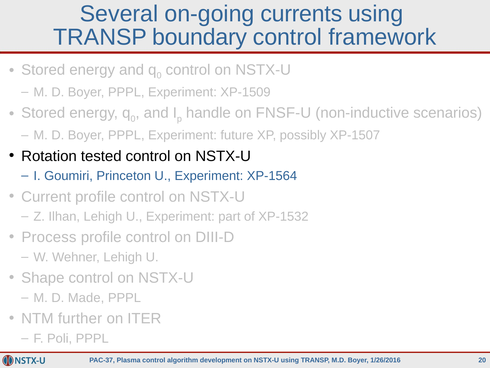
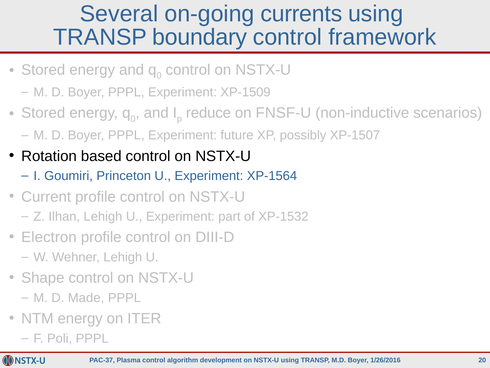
handle: handle -> reduce (208, 113)
tested: tested -> based (101, 156)
Process: Process -> Electron (49, 237)
NTM further: further -> energy (80, 318)
